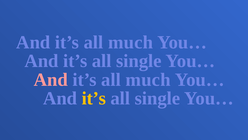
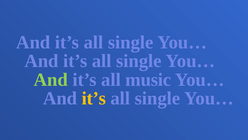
much: much -> single (131, 42)
And colour: pink -> light green (51, 79)
much: much -> music (148, 79)
